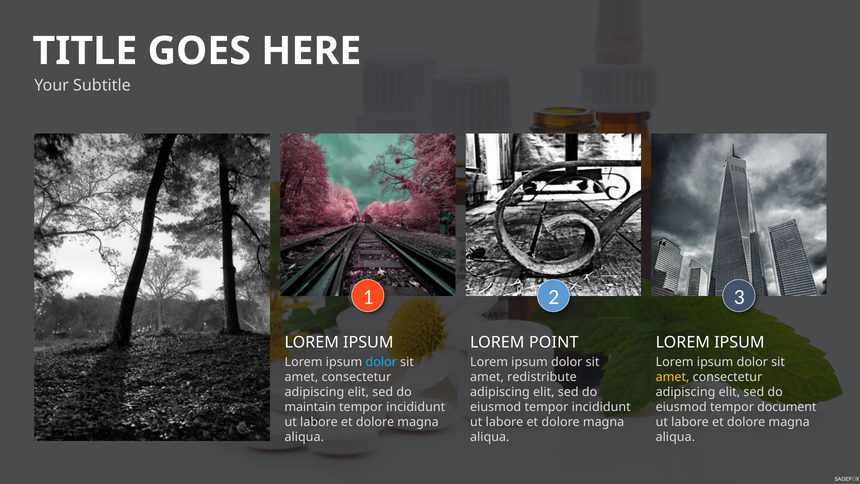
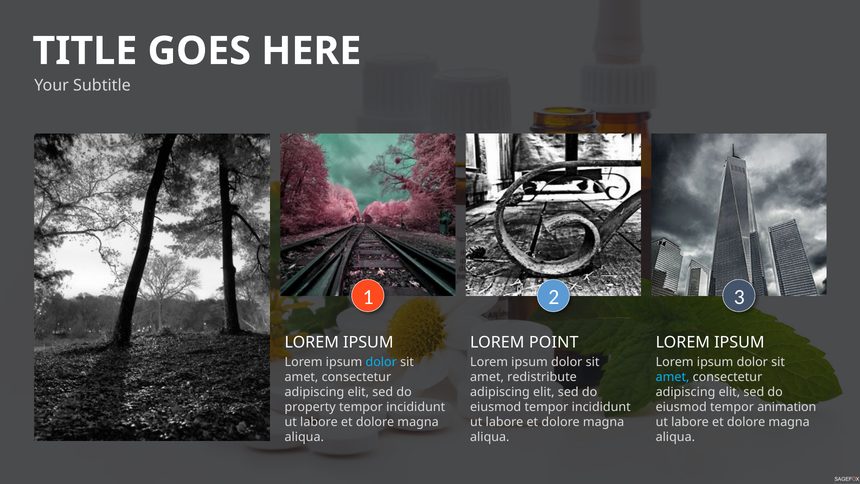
amet colour: yellow -> light blue (673, 377)
maintain: maintain -> property (310, 407)
document: document -> animation (787, 407)
